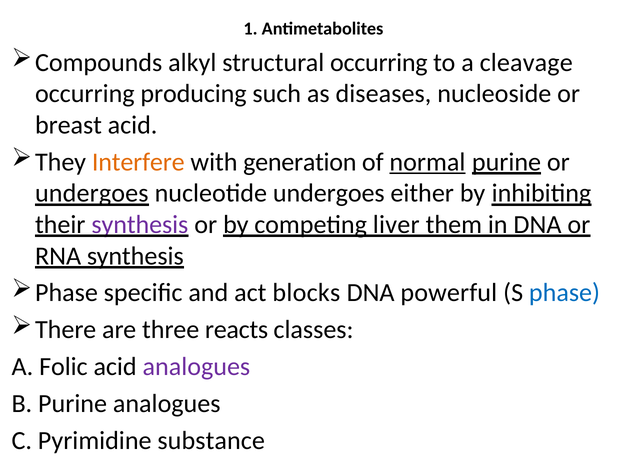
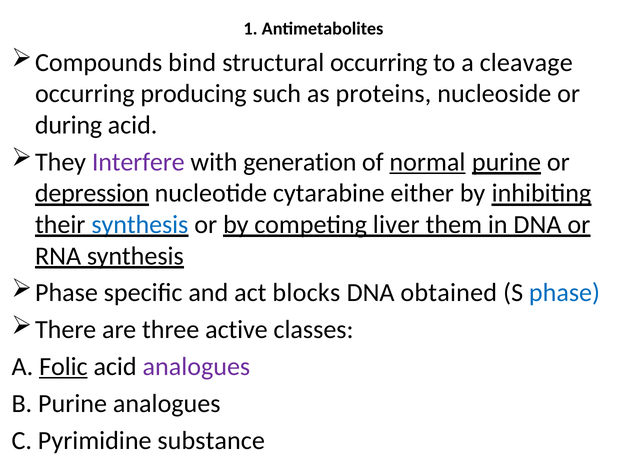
alkyl: alkyl -> bind (192, 62)
diseases: diseases -> proteins (383, 94)
breast: breast -> during (69, 125)
Interfere colour: orange -> purple (138, 162)
undergoes: undergoes -> depression (92, 193)
nucleotide undergoes: undergoes -> cytarabine (329, 193)
synthesis colour: purple -> blue (140, 225)
powerful: powerful -> obtained (449, 293)
reacts: reacts -> active (236, 330)
Folic underline: none -> present (63, 367)
